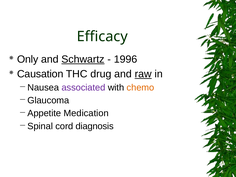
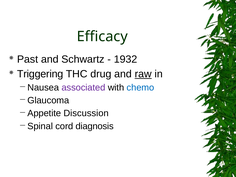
Only: Only -> Past (28, 59)
Schwartz underline: present -> none (83, 59)
1996: 1996 -> 1932 (126, 59)
Causation: Causation -> Triggering (40, 74)
chemo colour: orange -> blue (140, 88)
Medication: Medication -> Discussion (86, 113)
